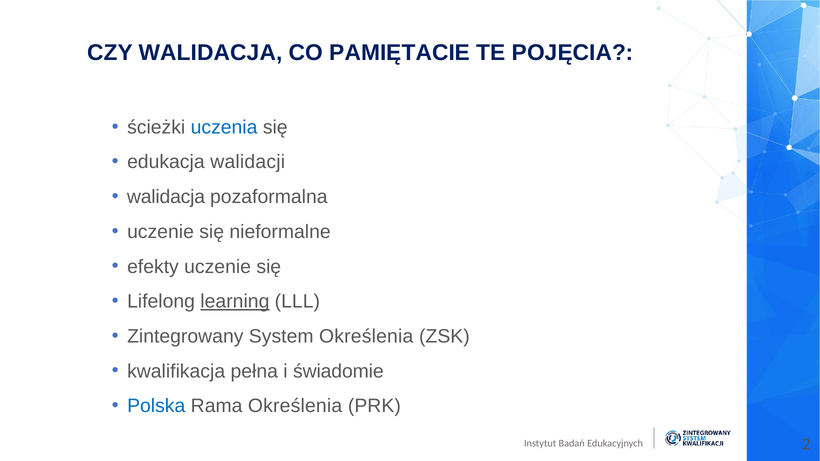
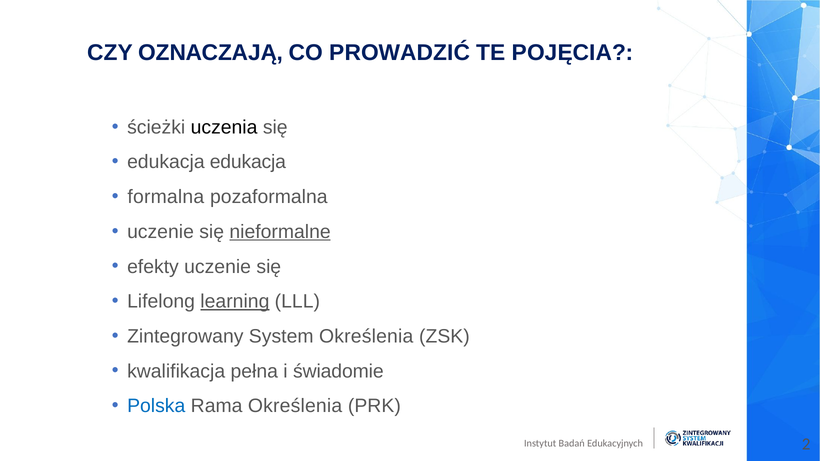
CZY WALIDACJA: WALIDACJA -> OZNACZAJĄ (211, 53)
PAMIĘTACIE: PAMIĘTACIE -> PROWADZIĆ (400, 53)
uczenia colour: blue -> black (224, 127)
edukacja walidacji: walidacji -> edukacja (248, 162)
walidacja: walidacja -> formalna (166, 197)
nieformalne underline: none -> present (280, 232)
